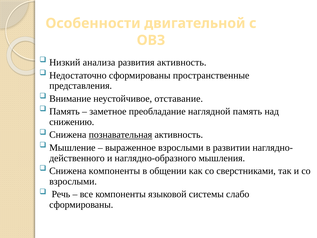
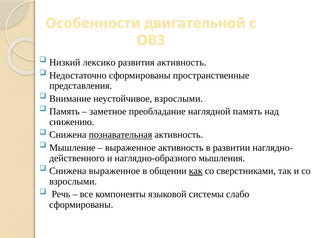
анализа: анализа -> лексико (99, 62)
неустойчивое отставание: отставание -> взрослыми (179, 99)
выраженное взрослыми: взрослыми -> активность (181, 147)
Снижена компоненты: компоненты -> выраженное (114, 171)
как underline: none -> present (196, 171)
